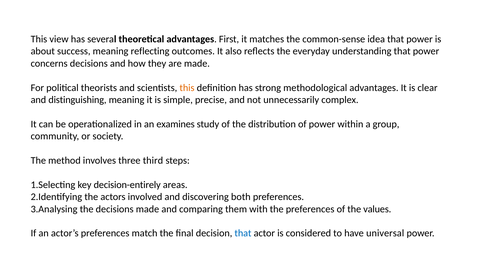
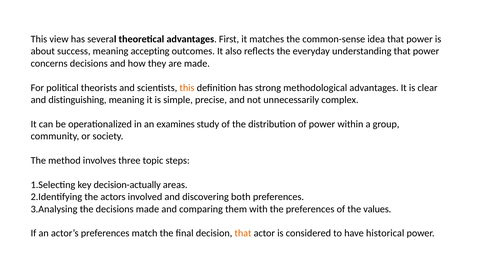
reflecting: reflecting -> accepting (150, 51)
third: third -> topic (153, 160)
decision-entirely: decision-entirely -> decision-actually (127, 185)
that colour: blue -> orange (243, 233)
universal: universal -> historical (385, 233)
